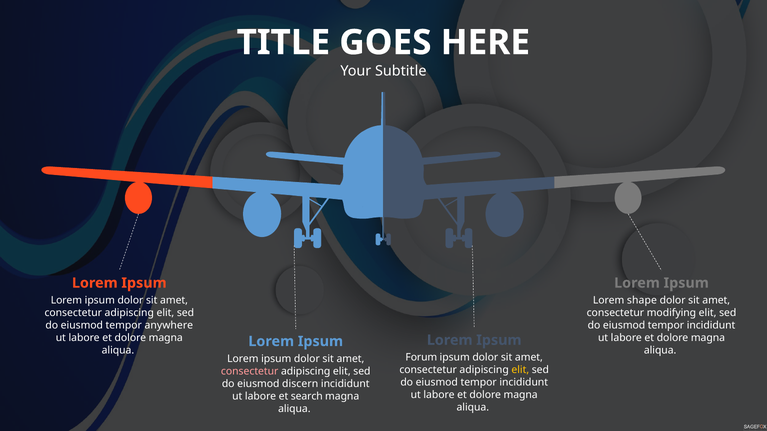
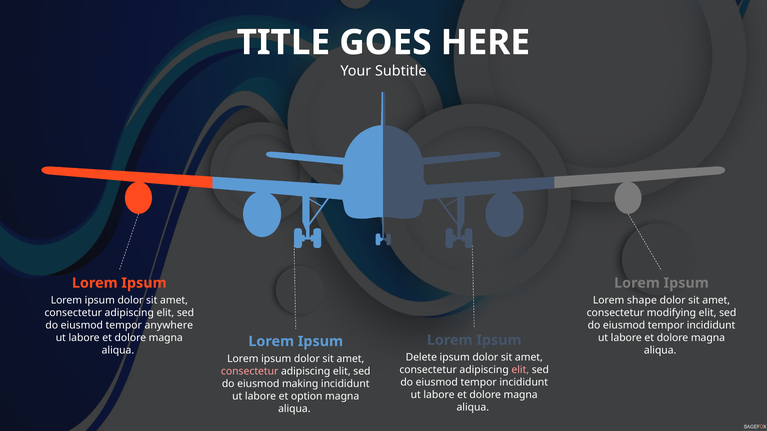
Forum: Forum -> Delete (421, 358)
elit colour: yellow -> pink (520, 370)
discern: discern -> making (300, 384)
search: search -> option (307, 397)
